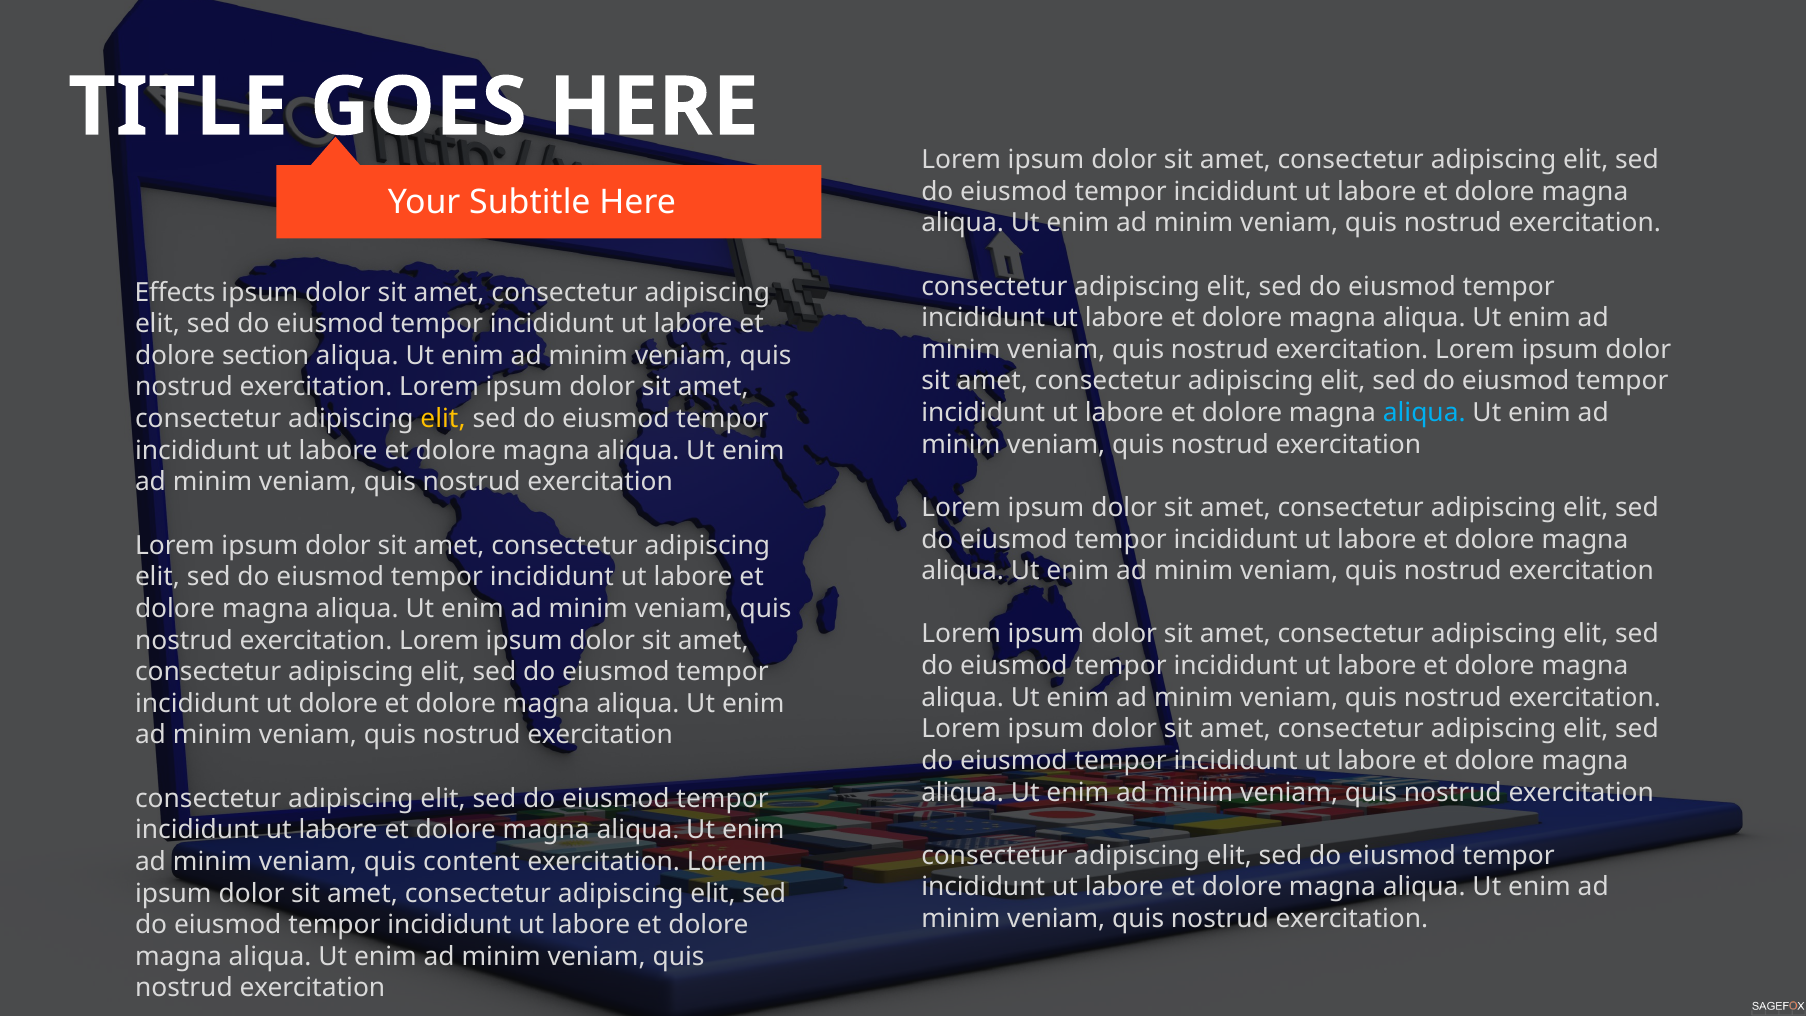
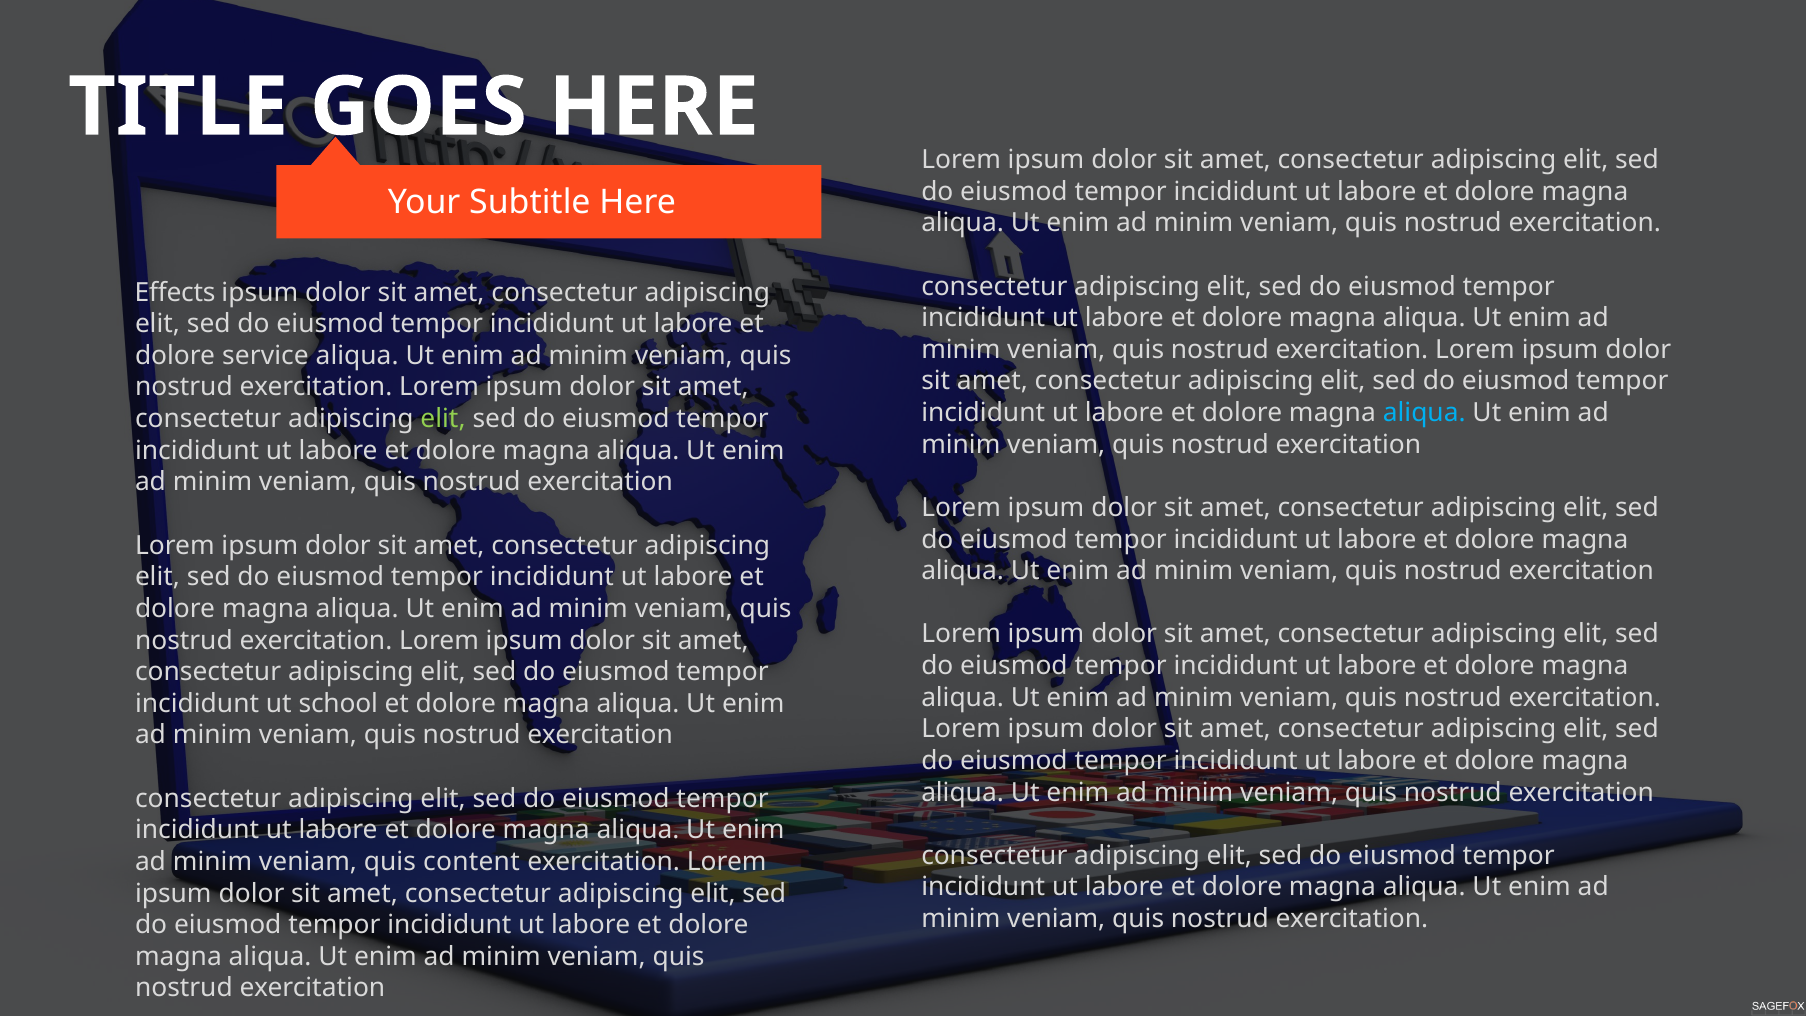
section: section -> service (265, 356)
elit colour: yellow -> light green (443, 419)
ut dolore: dolore -> school (338, 703)
